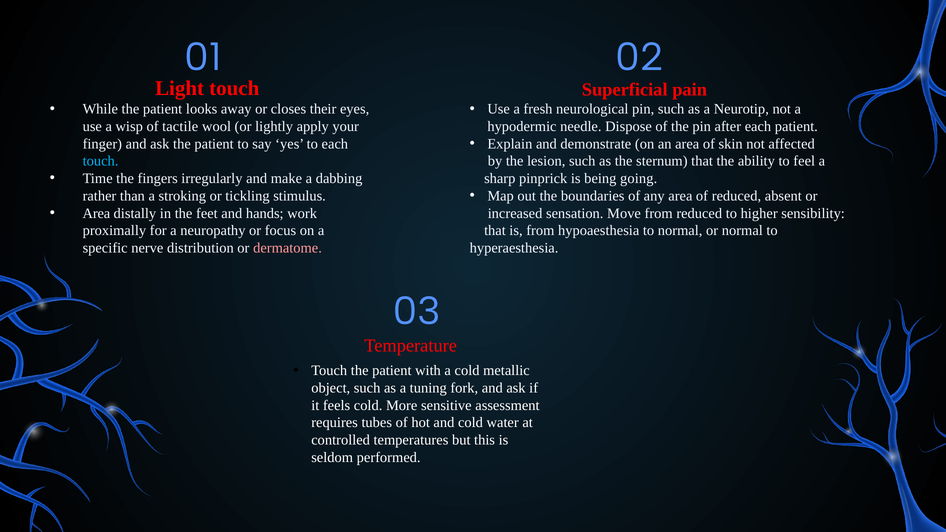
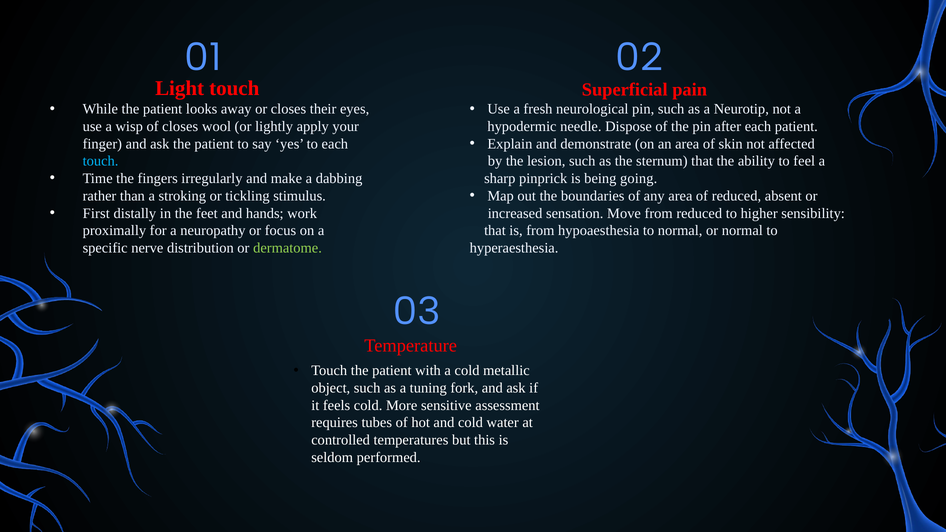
of tactile: tactile -> closes (180, 127)
Area: Area -> First (96, 213)
dermatome colour: pink -> light green (288, 248)
